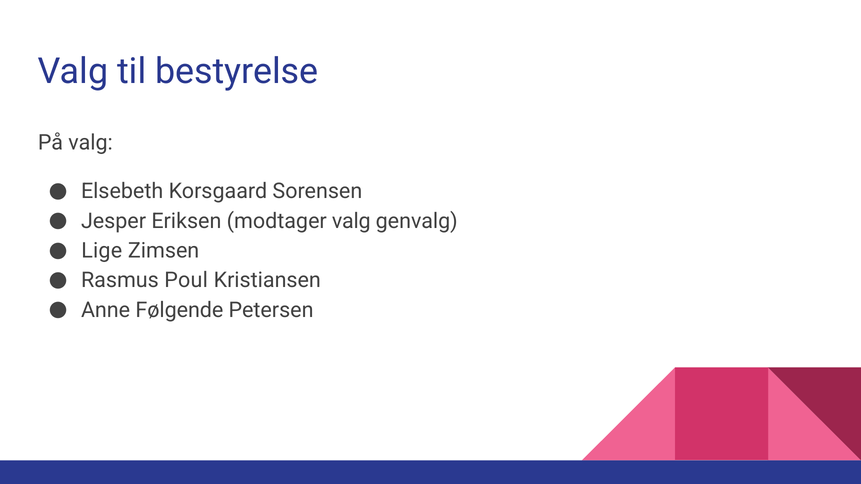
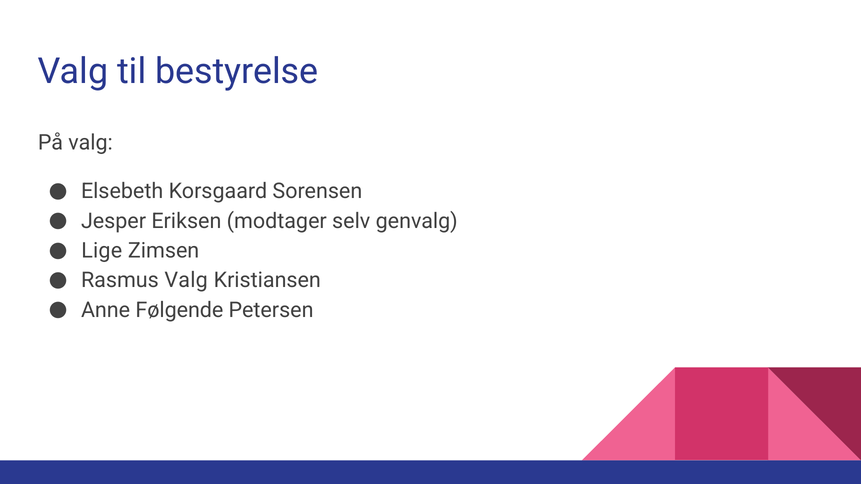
modtager valg: valg -> selv (351, 221)
Rasmus Poul: Poul -> Valg (186, 281)
